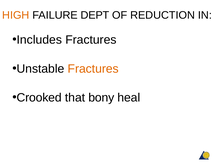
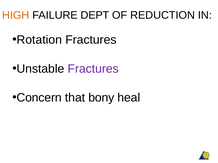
Includes: Includes -> Rotation (39, 40)
Fractures colour: orange -> purple (93, 69)
Crooked: Crooked -> Concern (39, 98)
